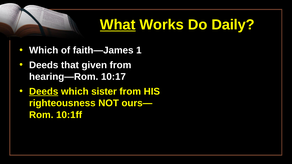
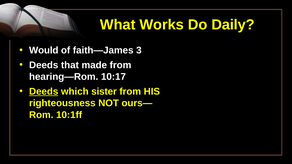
What underline: present -> none (118, 25)
Which: Which -> Would (44, 50)
1: 1 -> 3 (139, 50)
given: given -> made (94, 65)
